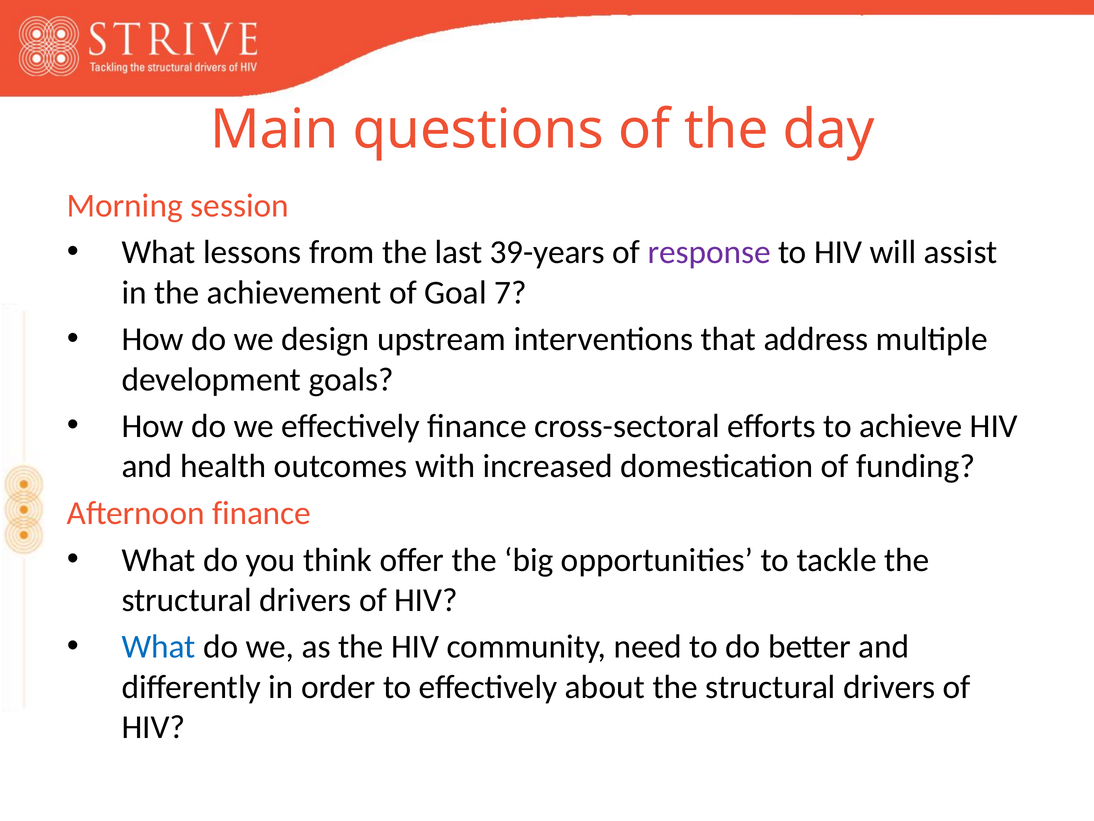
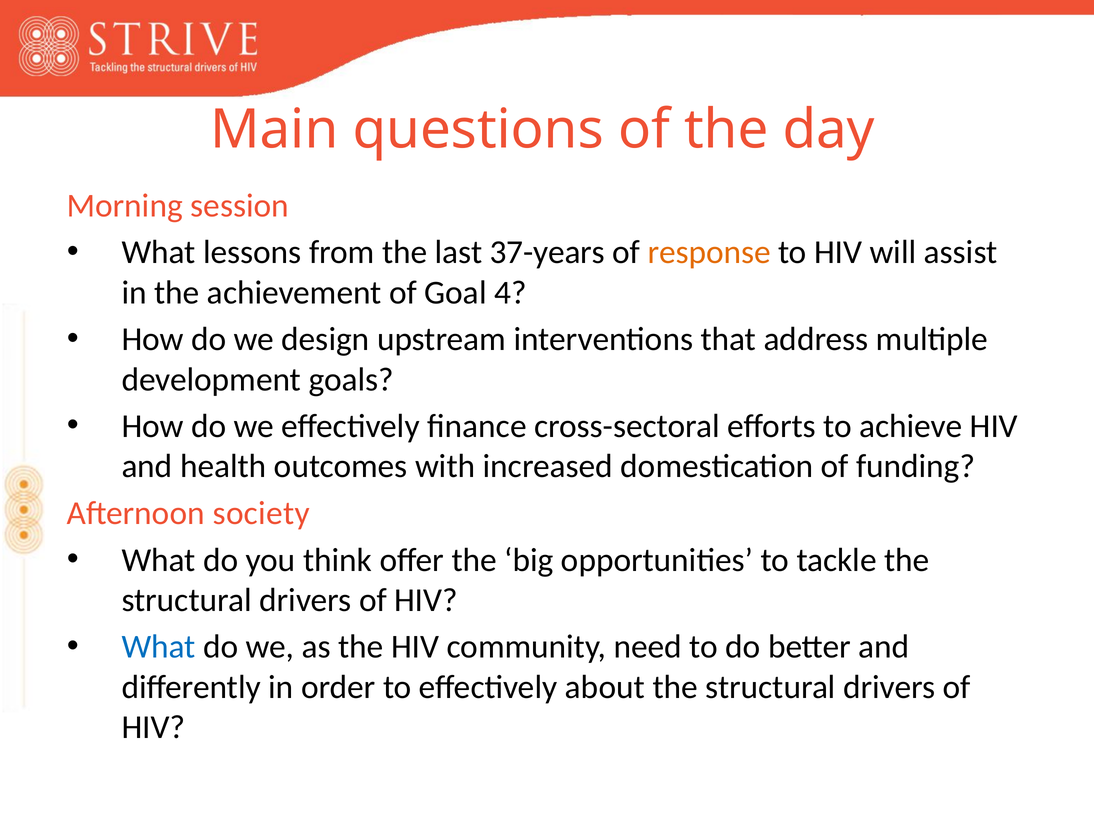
39-years: 39-years -> 37-years (547, 252)
response colour: purple -> orange (709, 252)
7: 7 -> 4 (510, 292)
Afternoon finance: finance -> society (261, 513)
